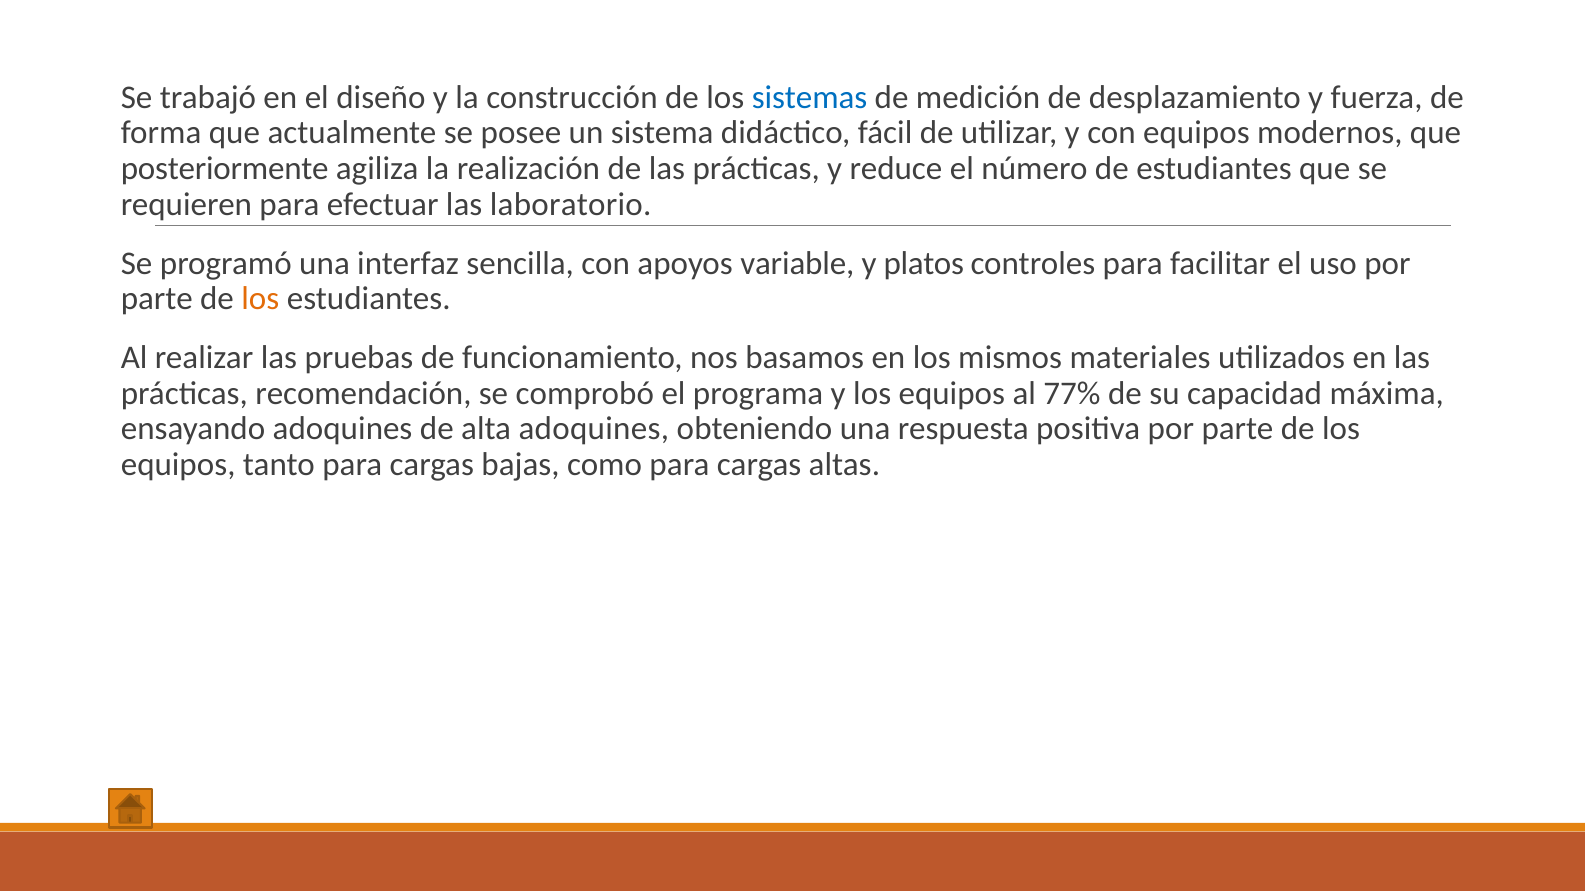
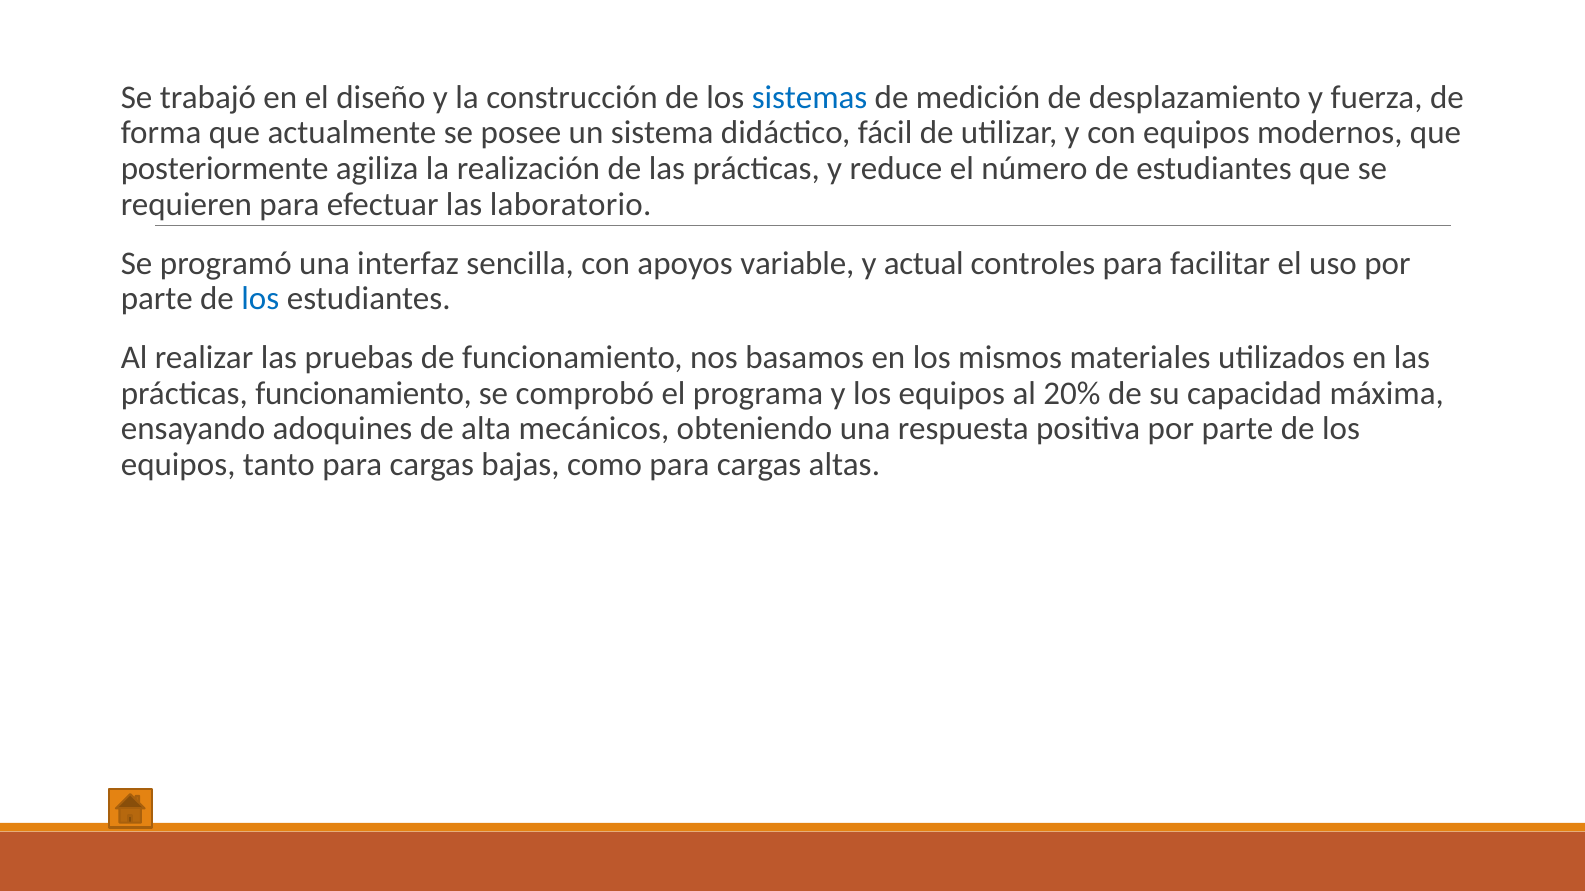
platos: platos -> actual (924, 263)
los colour: orange -> blue (260, 299)
prácticas recomendación: recomendación -> funcionamiento (364, 394)
77%: 77% -> 20% (1072, 394)
alta adoquines: adoquines -> mecánicos (594, 429)
